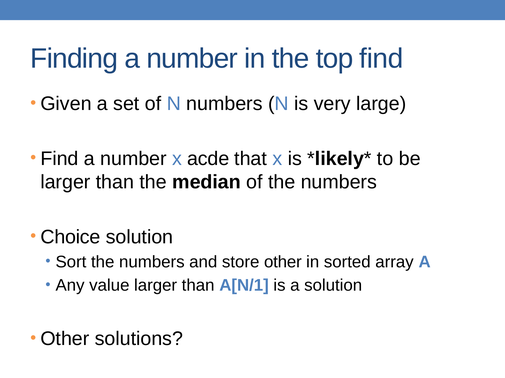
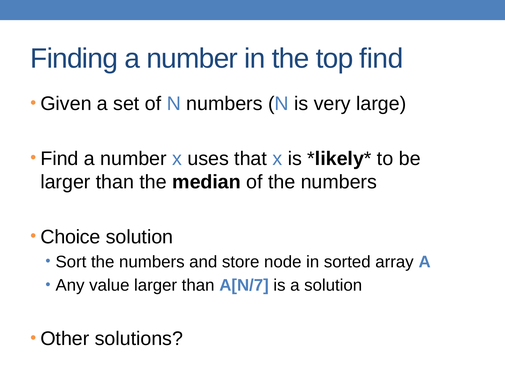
acde: acde -> uses (208, 159)
store other: other -> node (283, 262)
A[N/1: A[N/1 -> A[N/7 (244, 286)
